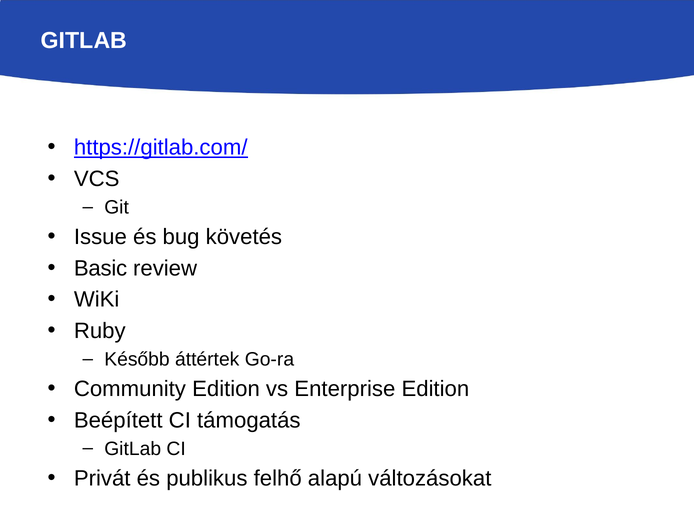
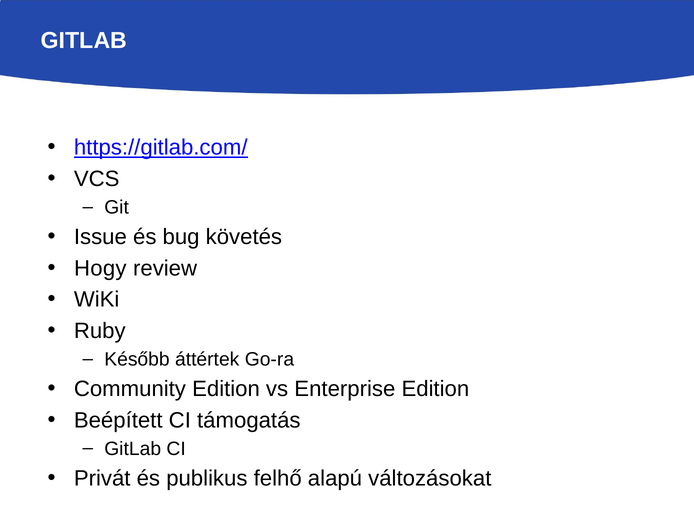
Basic: Basic -> Hogy (100, 268)
